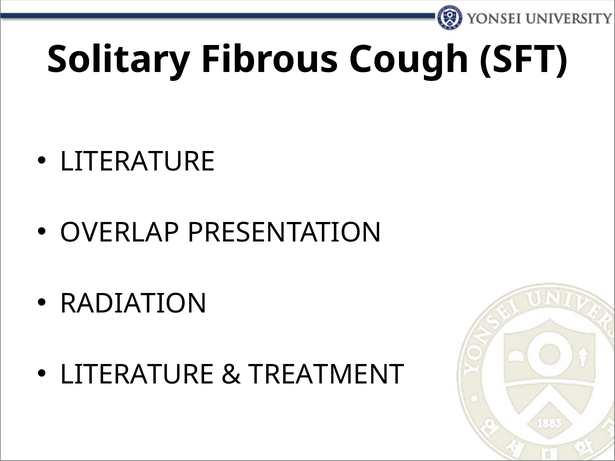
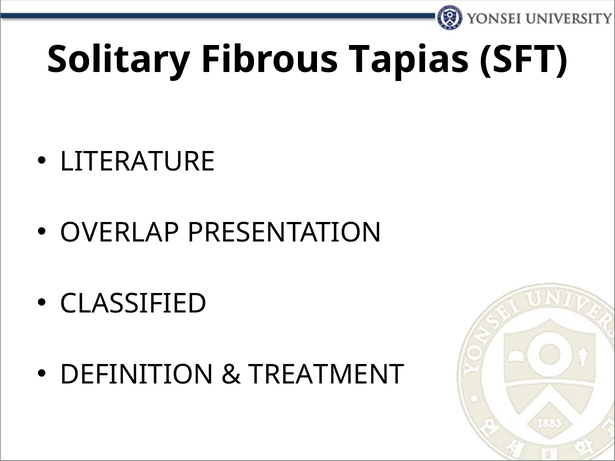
Cough: Cough -> Tapias (409, 60)
RADIATION: RADIATION -> CLASSIFIED (134, 304)
LITERATURE: LITERATURE -> DEFINITION (137, 375)
